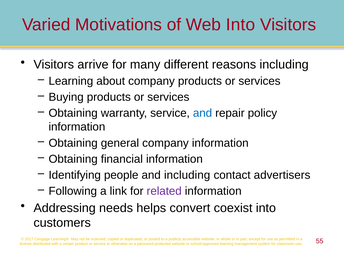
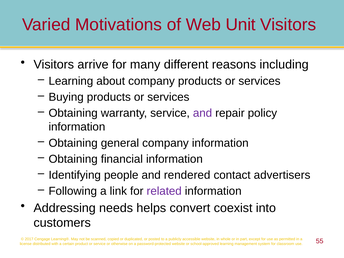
Web Into: Into -> Unit (241, 25)
and colour: blue -> purple (203, 113)
and including: including -> rendered (187, 175)
